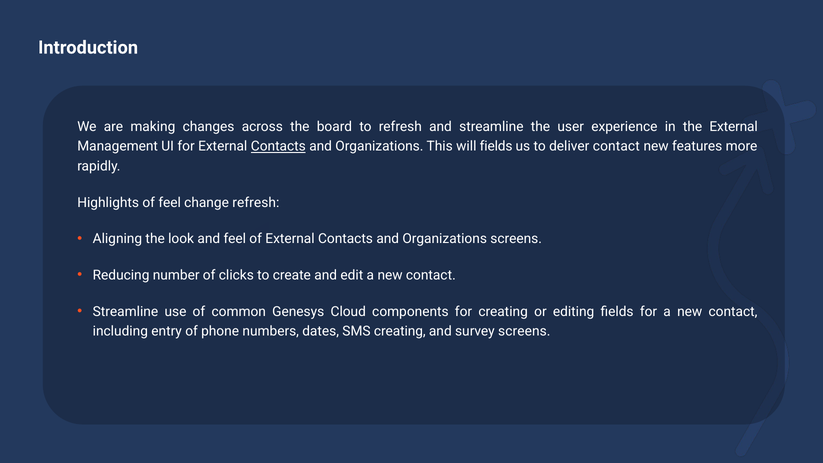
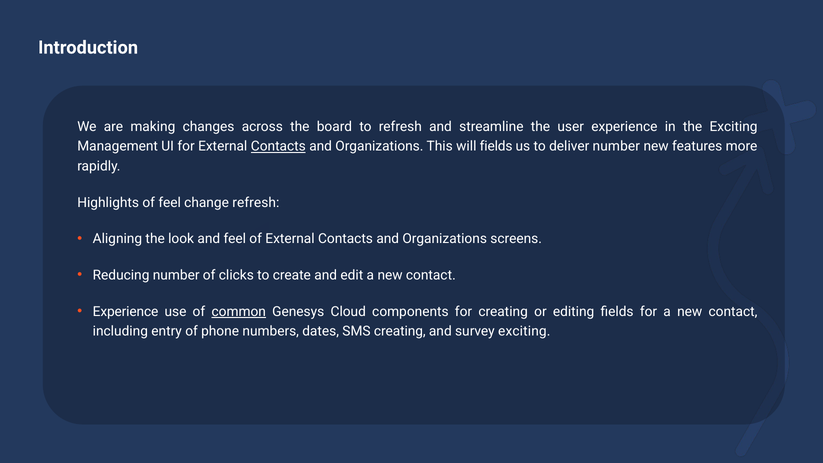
the External: External -> Exciting (734, 127)
deliver contact: contact -> number (616, 146)
Streamline: Streamline -> Experience (126, 311)
common underline: none -> present (239, 311)
survey screens: screens -> exciting (524, 331)
